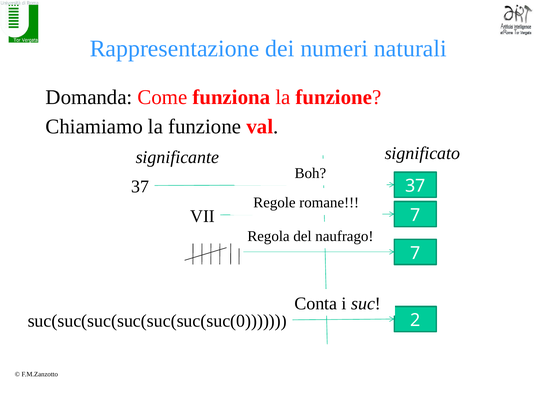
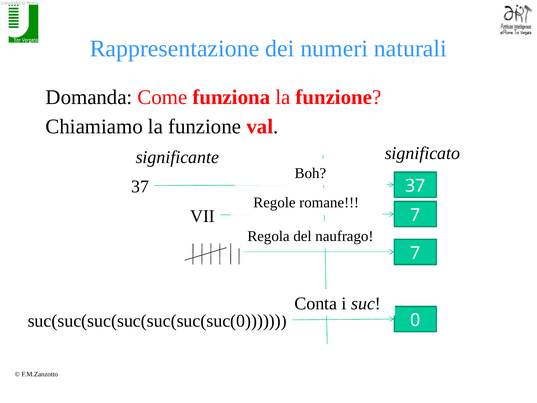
2: 2 -> 0 (415, 320)
